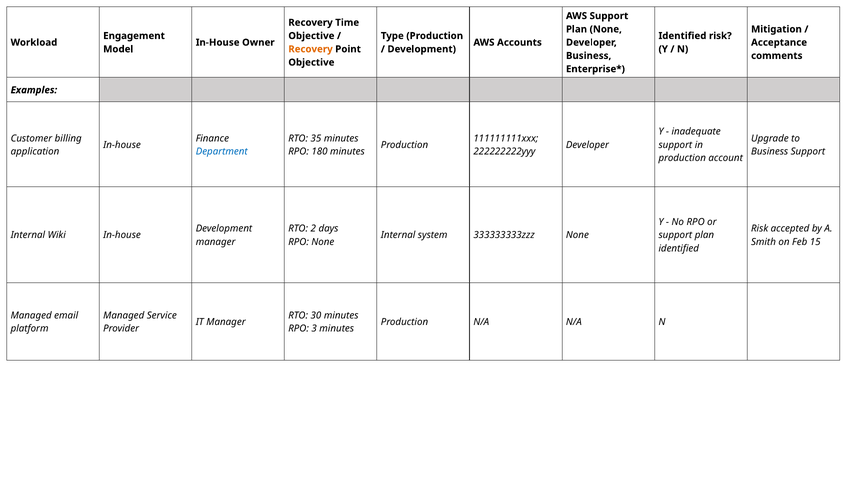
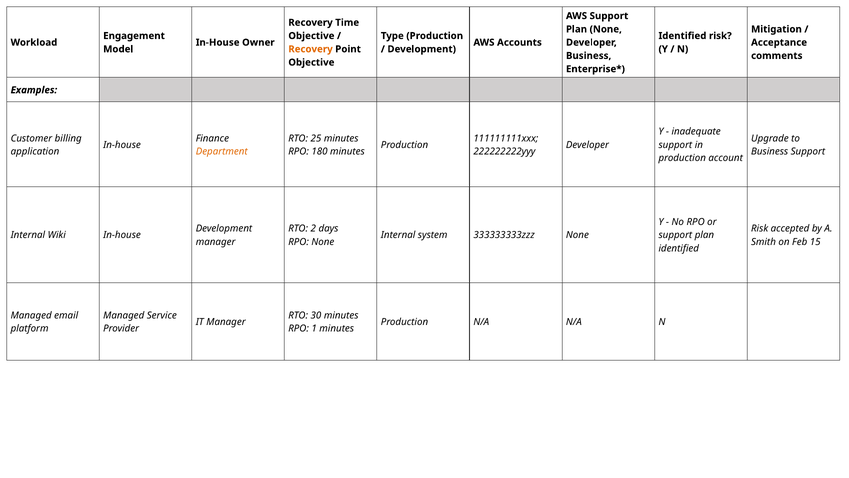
35: 35 -> 25 (316, 138)
Department colour: blue -> orange (222, 151)
3: 3 -> 1 (314, 328)
